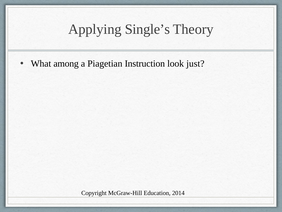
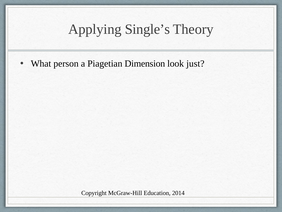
among: among -> person (66, 63)
Instruction: Instruction -> Dimension (145, 63)
